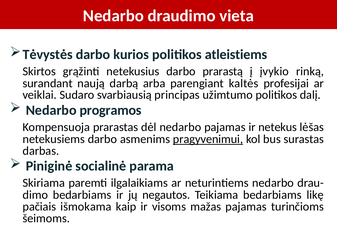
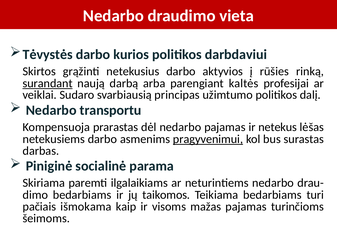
atleistiems: atleistiems -> darbdaviui (236, 55)
prarastą: prarastą -> aktyvios (223, 71)
įvykio: įvykio -> rūšies (274, 71)
surandant underline: none -> present (48, 84)
programos: programos -> transportu (111, 111)
negautos: negautos -> taikomos (166, 196)
likę: likę -> turi (315, 196)
